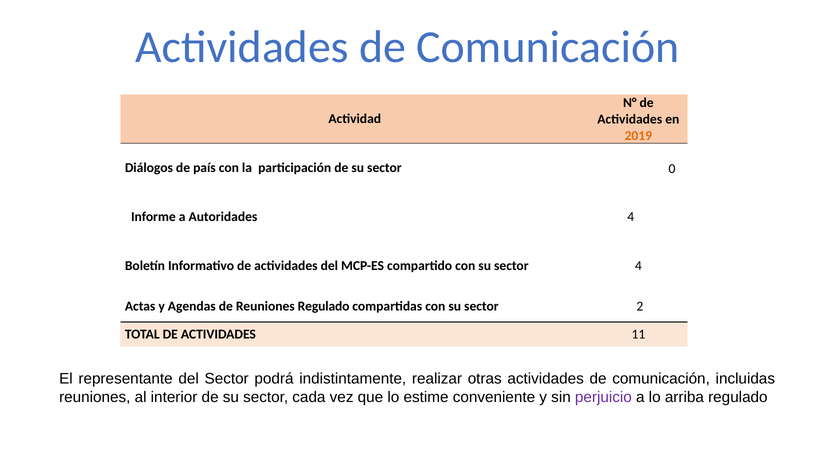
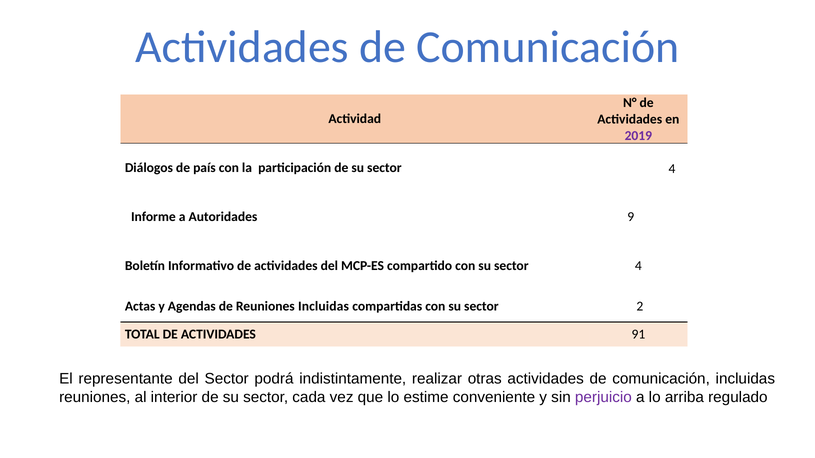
2019 colour: orange -> purple (638, 136)
de su sector 0: 0 -> 4 (672, 169)
Autoridades 4: 4 -> 9 (631, 217)
Reuniones Regulado: Regulado -> Incluidas (323, 307)
11: 11 -> 91 (638, 335)
